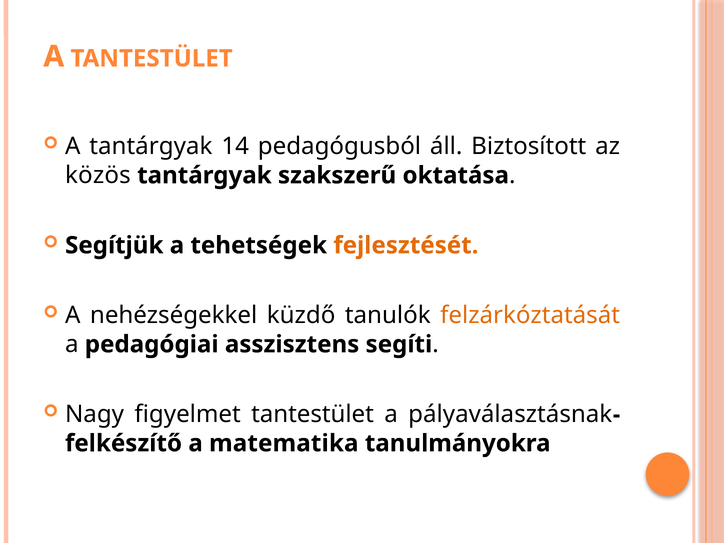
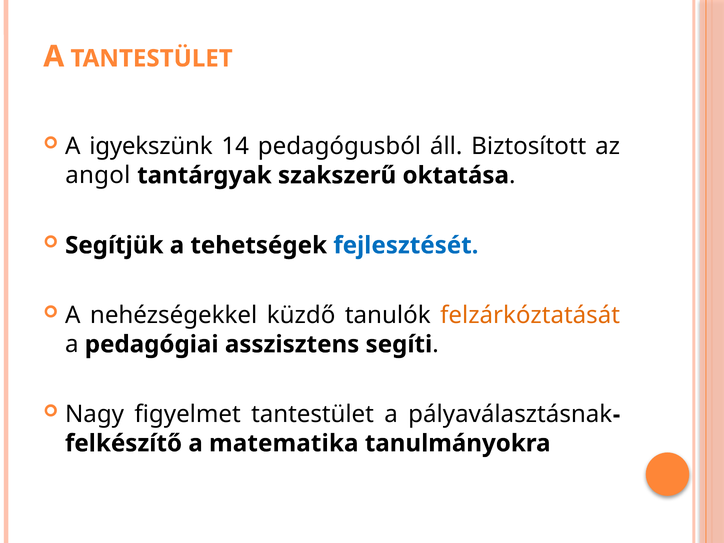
A tantárgyak: tantárgyak -> igyekszünk (151, 146)
közös: közös -> angol (98, 175)
fejlesztését colour: orange -> blue (406, 245)
